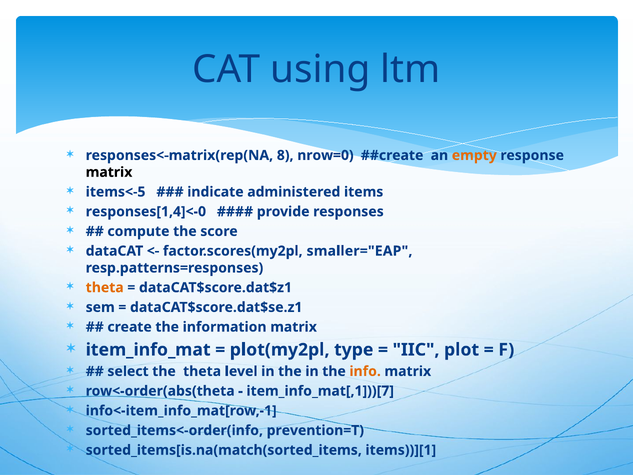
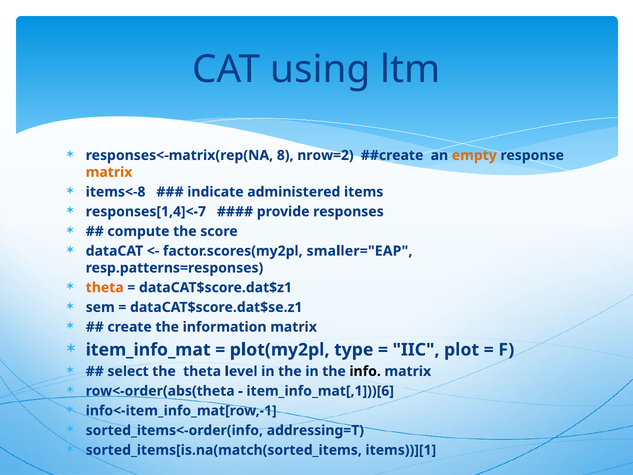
nrow=0: nrow=0 -> nrow=2 (325, 155)
matrix colour: black -> orange (109, 172)
items<-5: items<-5 -> items<-8 (116, 192)
responses[1,4]<-0: responses[1,4]<-0 -> responses[1,4]<-7 (146, 212)
info colour: orange -> black (365, 371)
item_info_mat[,1]))[7: item_info_mat[,1]))[7 -> item_info_mat[,1]))[6 (320, 391)
prevention=T: prevention=T -> addressing=T (315, 430)
